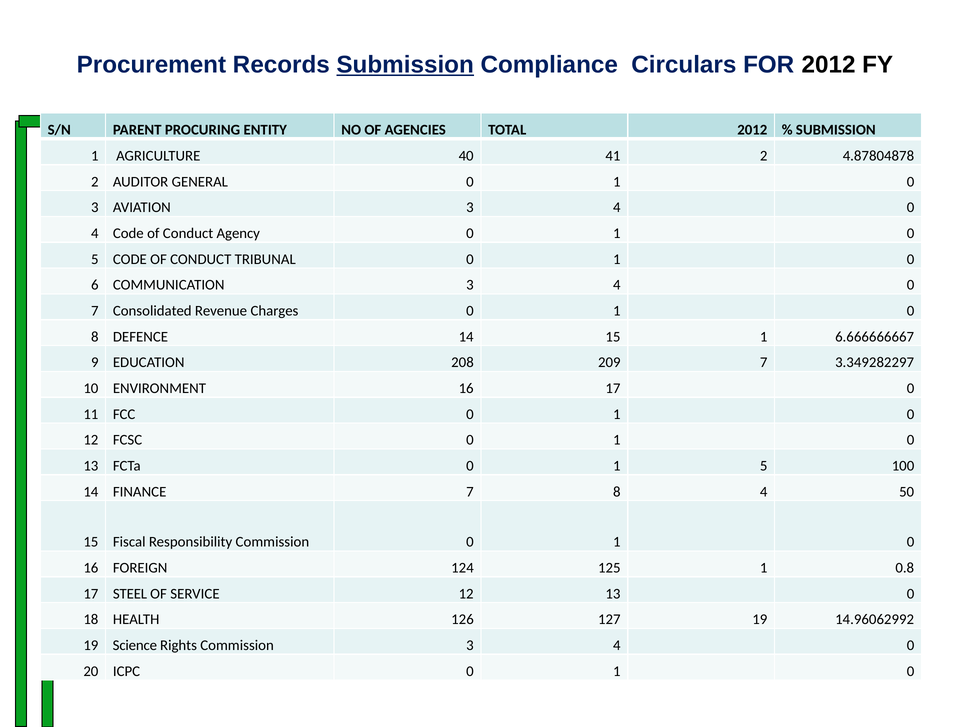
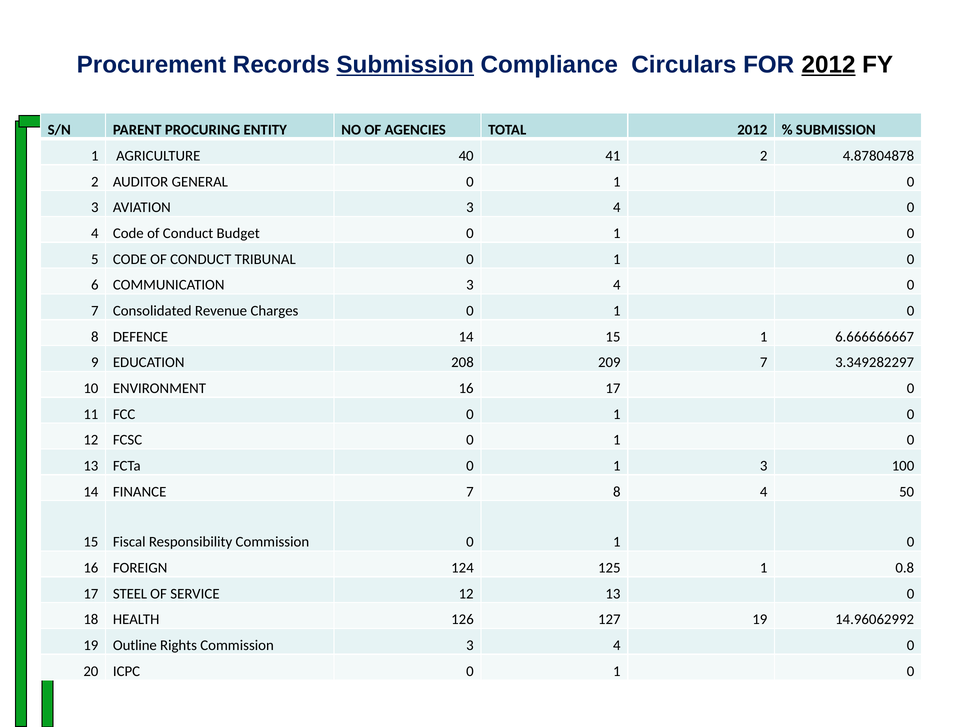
2012 underline: none -> present (829, 65)
Agency: Agency -> Budget (238, 233)
1 5: 5 -> 3 (764, 466)
Science: Science -> Outline (135, 646)
